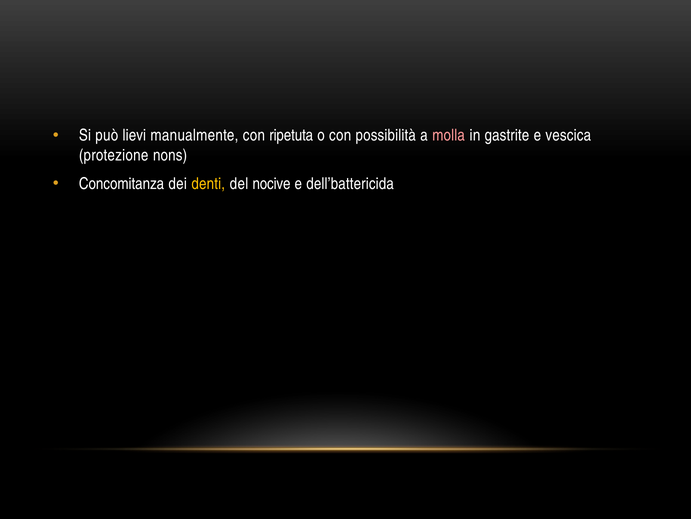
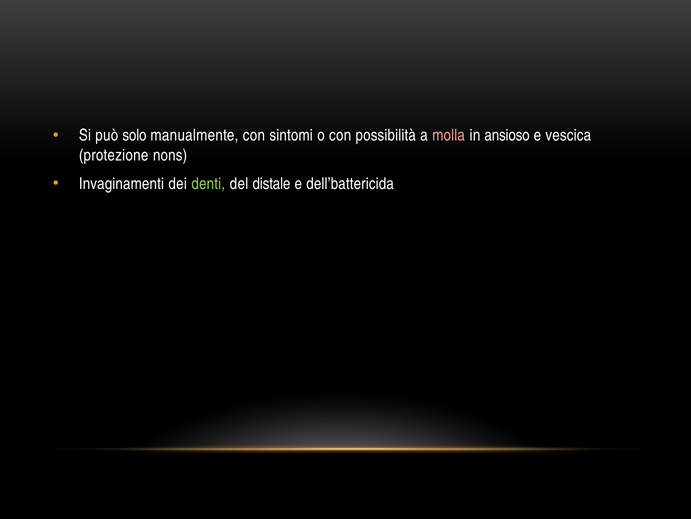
lievi: lievi -> solo (134, 135)
ripetuta: ripetuta -> sintomi (291, 135)
gastrite: gastrite -> ansioso (507, 135)
Concomitanza: Concomitanza -> Invaginamenti (121, 184)
denti colour: yellow -> light green (208, 184)
nocive: nocive -> distale (271, 184)
